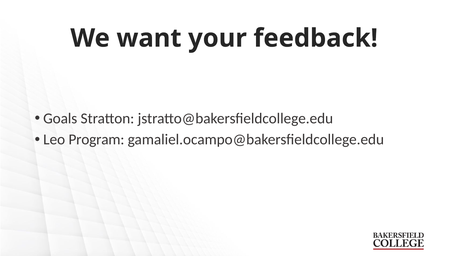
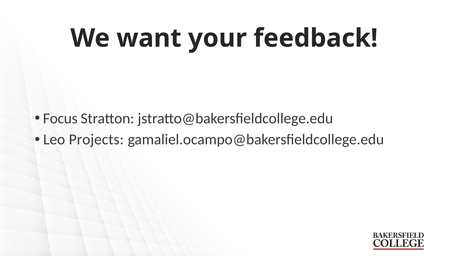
Goals: Goals -> Focus (60, 118)
Program: Program -> Projects (96, 140)
